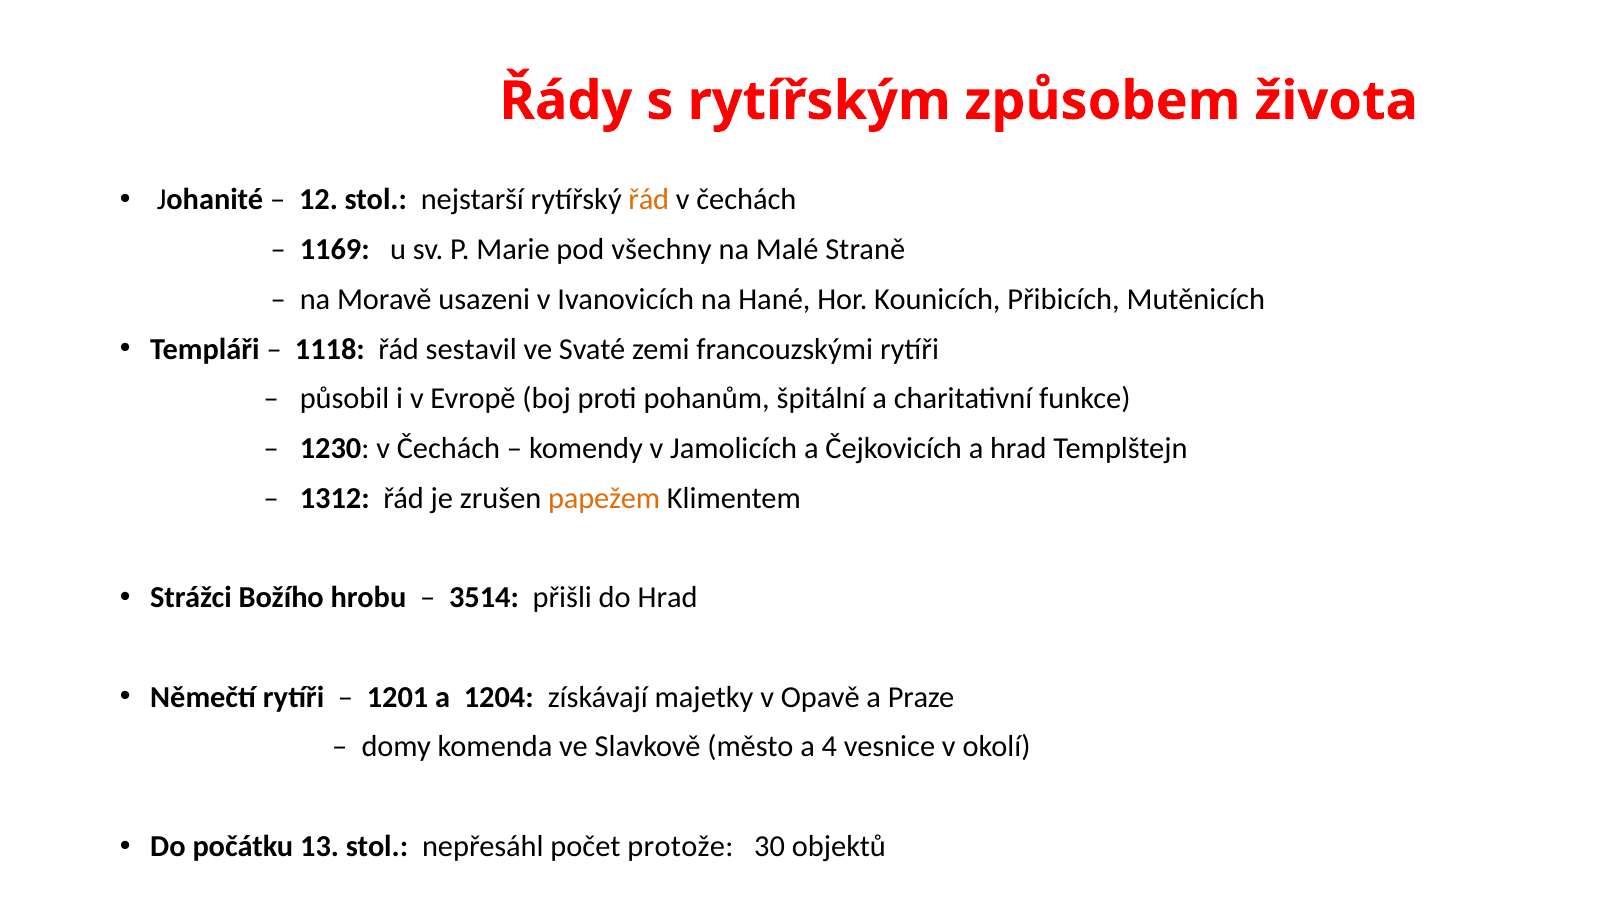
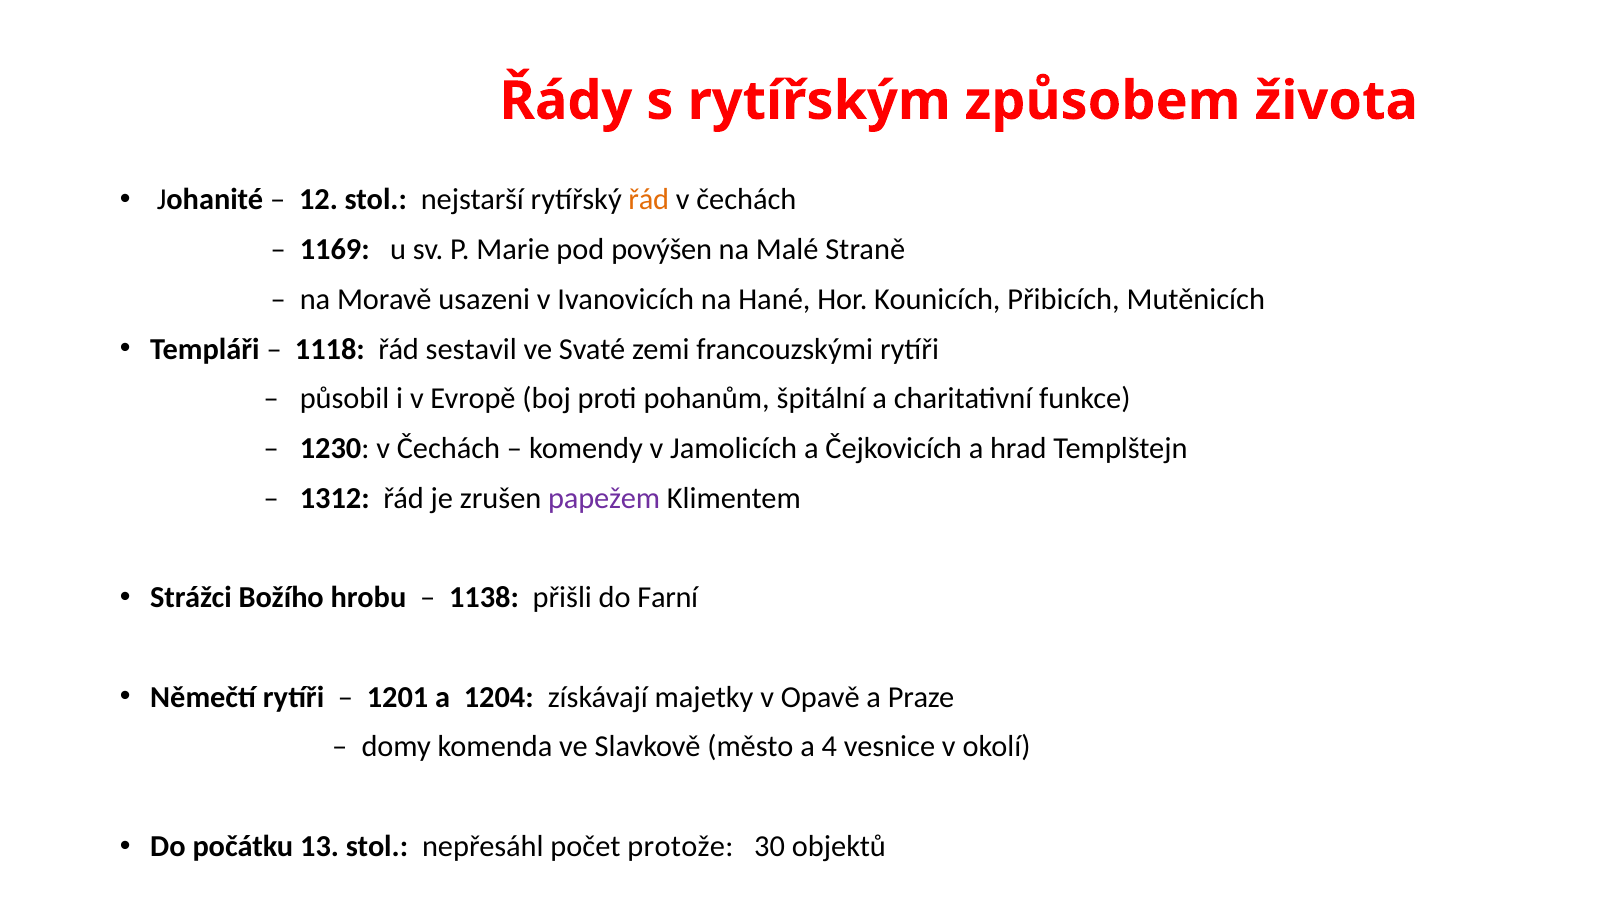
všechny: všechny -> povýšen (662, 249)
papežem colour: orange -> purple (604, 498)
3514: 3514 -> 1138 (484, 598)
do Hrad: Hrad -> Farní (668, 598)
